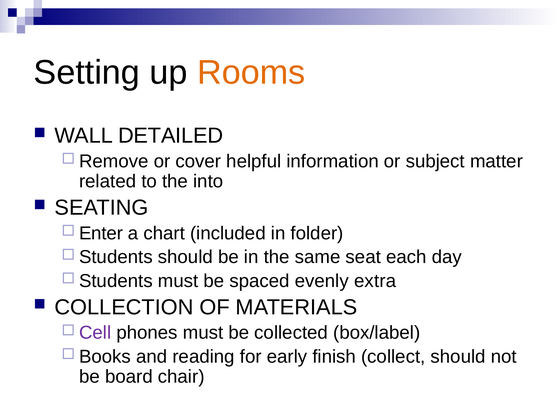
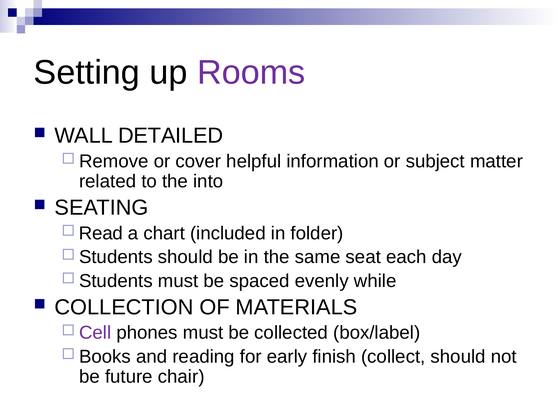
Rooms colour: orange -> purple (251, 72)
Enter: Enter -> Read (101, 233)
extra: extra -> while (375, 281)
board: board -> future (129, 377)
